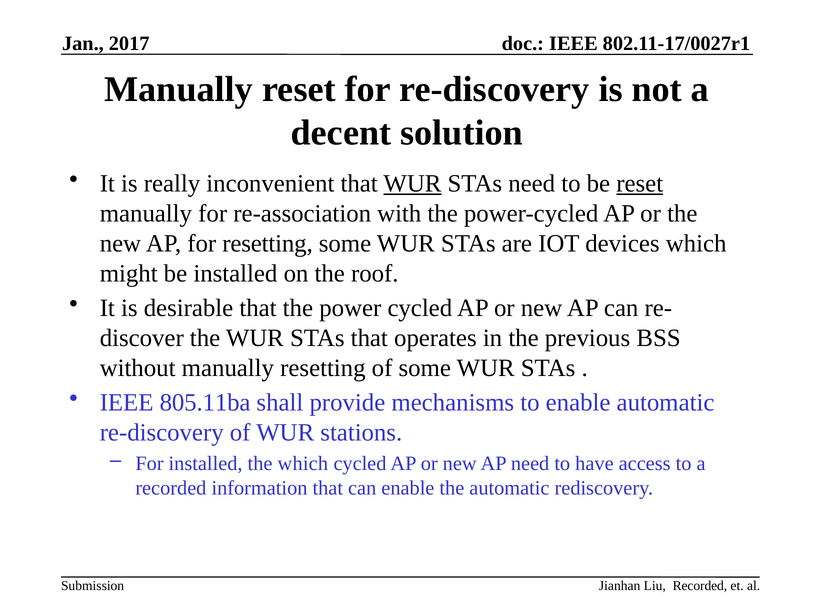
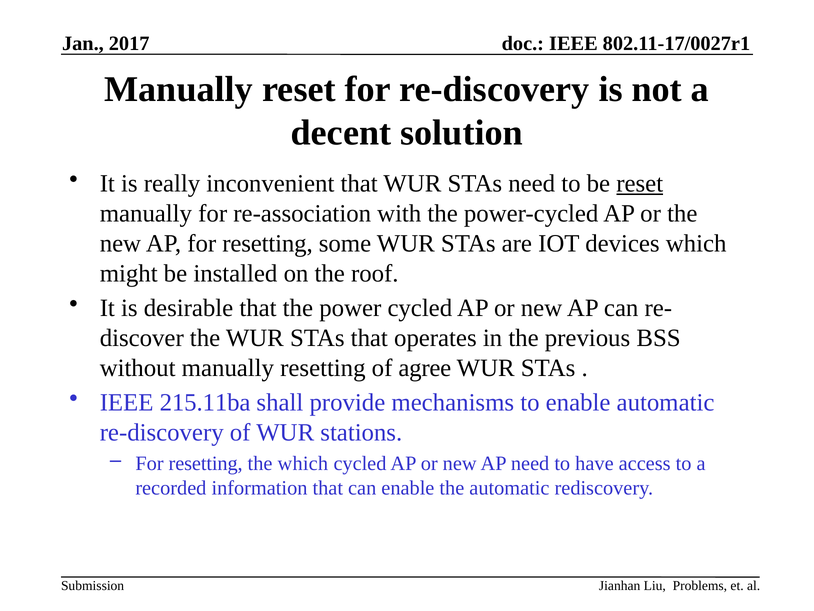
WUR underline: present -> none (412, 184)
of some: some -> agree (425, 368)
805.11ba: 805.11ba -> 215.11ba (205, 402)
installed: installed -> resetting (206, 463)
Liu Recorded: Recorded -> Problems (700, 586)
